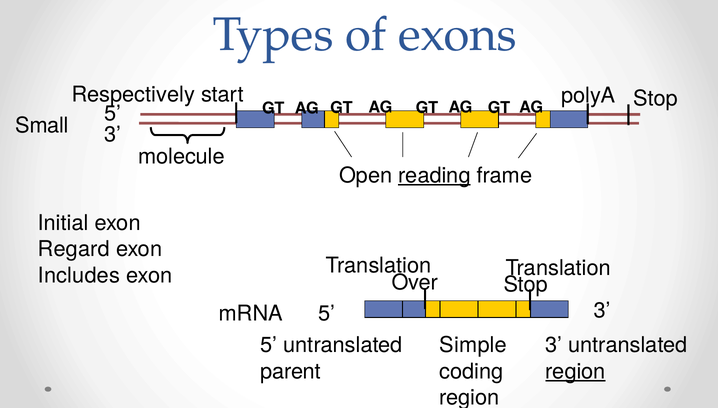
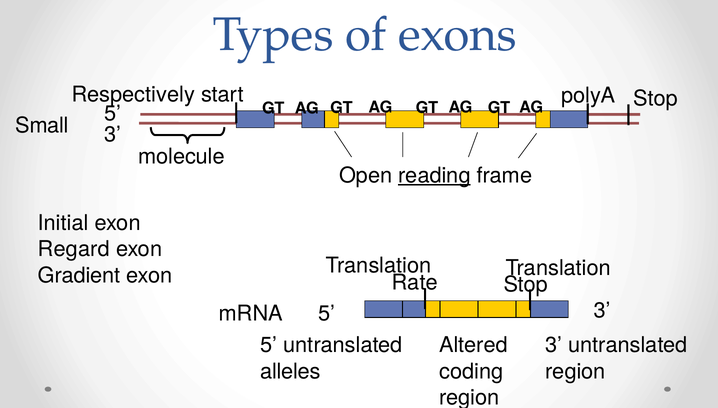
Includes: Includes -> Gradient (79, 275)
Over: Over -> Rate (415, 283)
Simple: Simple -> Altered (473, 345)
parent: parent -> alleles (291, 371)
region underline: present -> none (575, 371)
